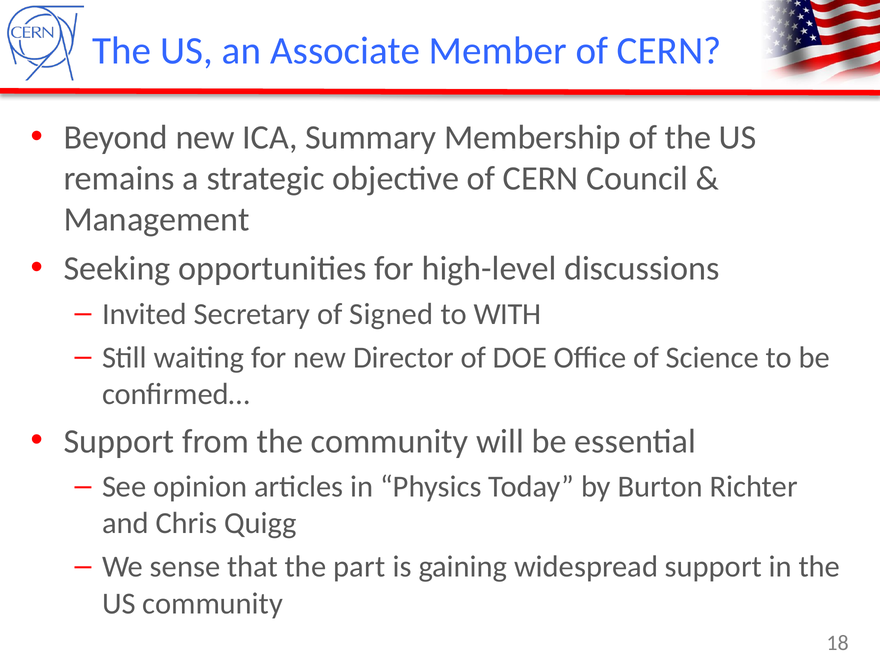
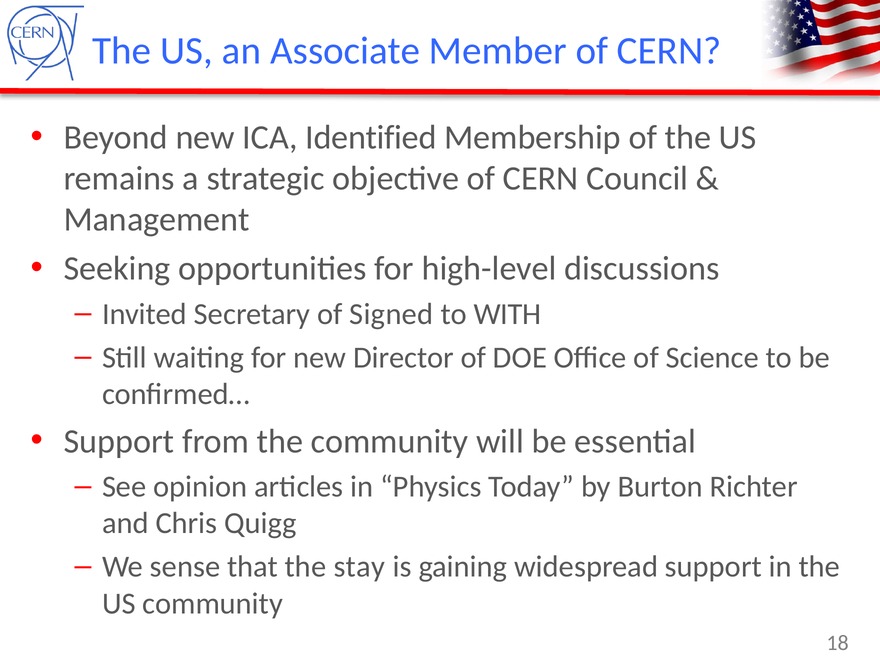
Summary: Summary -> Identified (371, 138)
part: part -> stay (359, 567)
